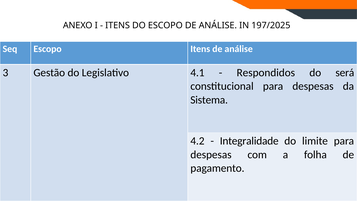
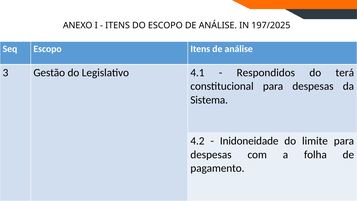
será: será -> terá (345, 73)
Integralidade: Integralidade -> Inidoneidade (249, 141)
